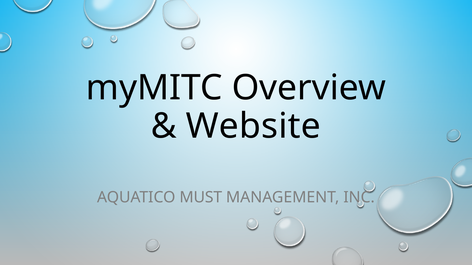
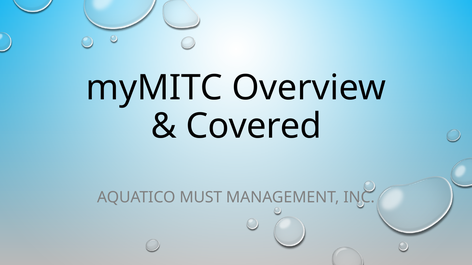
Website: Website -> Covered (254, 126)
